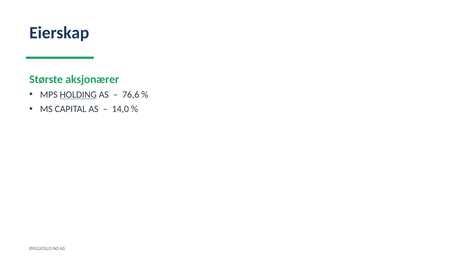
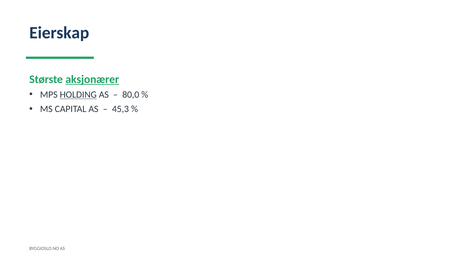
aksjonærer underline: none -> present (92, 79)
76,6: 76,6 -> 80,0 (131, 95)
14,0: 14,0 -> 45,3 (120, 109)
